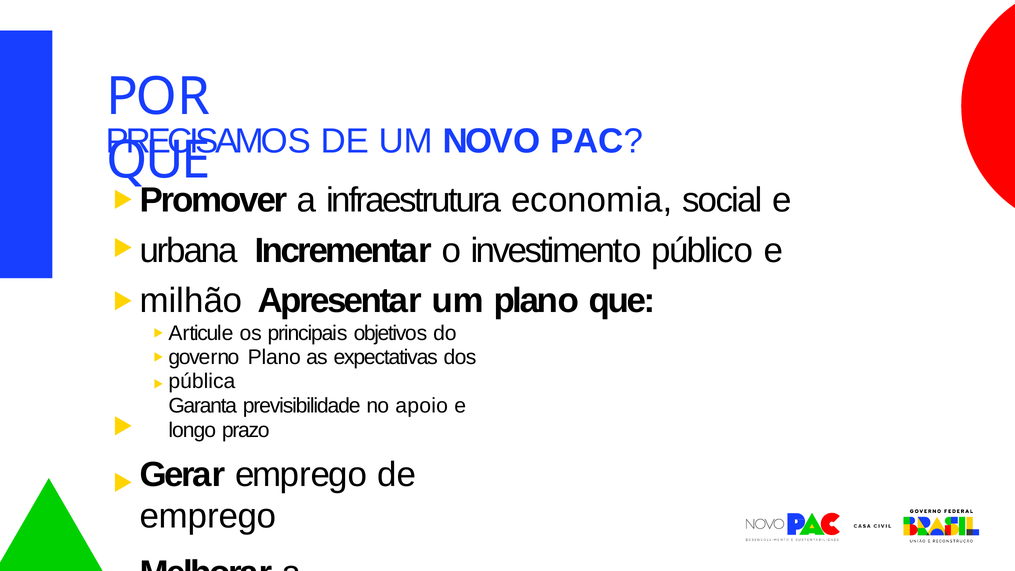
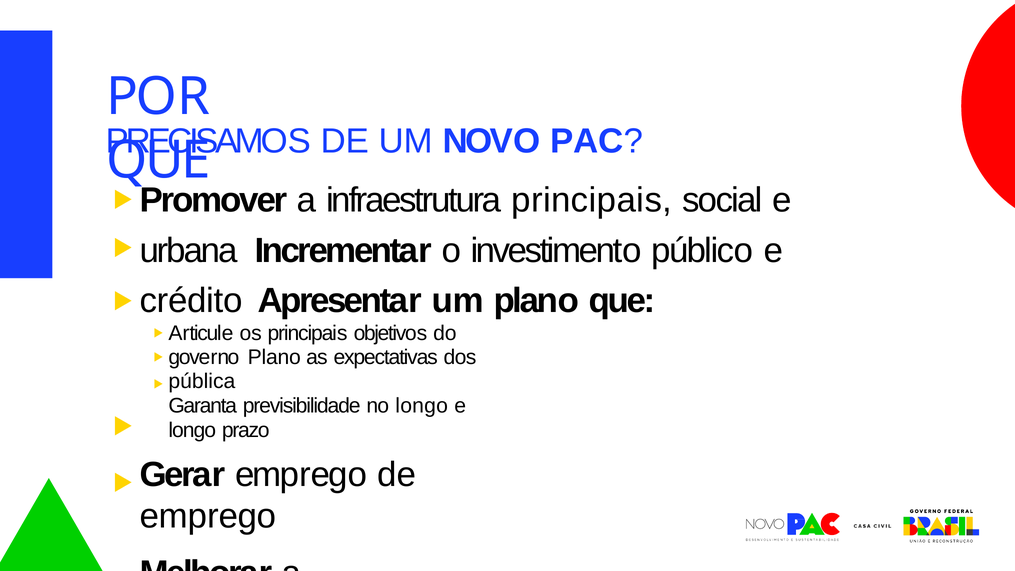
infraestrutura economia: economia -> principais (592, 200)
milhão: milhão -> crédito (191, 301)
no apoio: apoio -> longo (422, 406)
